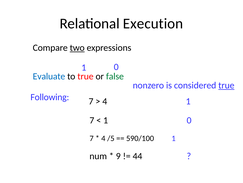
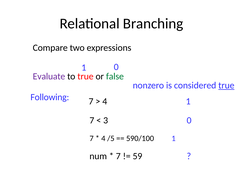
Execution: Execution -> Branching (153, 24)
two underline: present -> none (77, 48)
Evaluate colour: blue -> purple (49, 76)
1: 1 -> 3 (106, 120)
9: 9 -> 7 (118, 156)
44: 44 -> 59 (137, 156)
